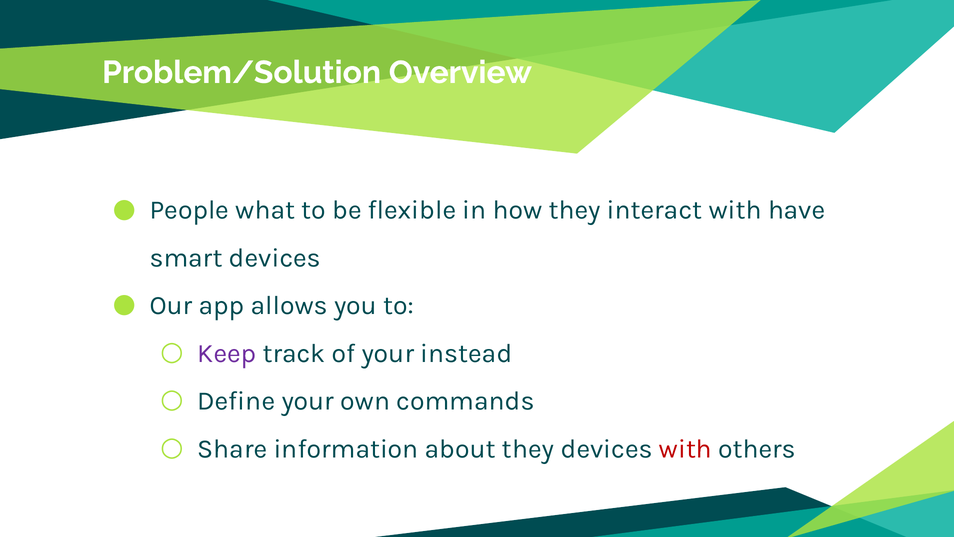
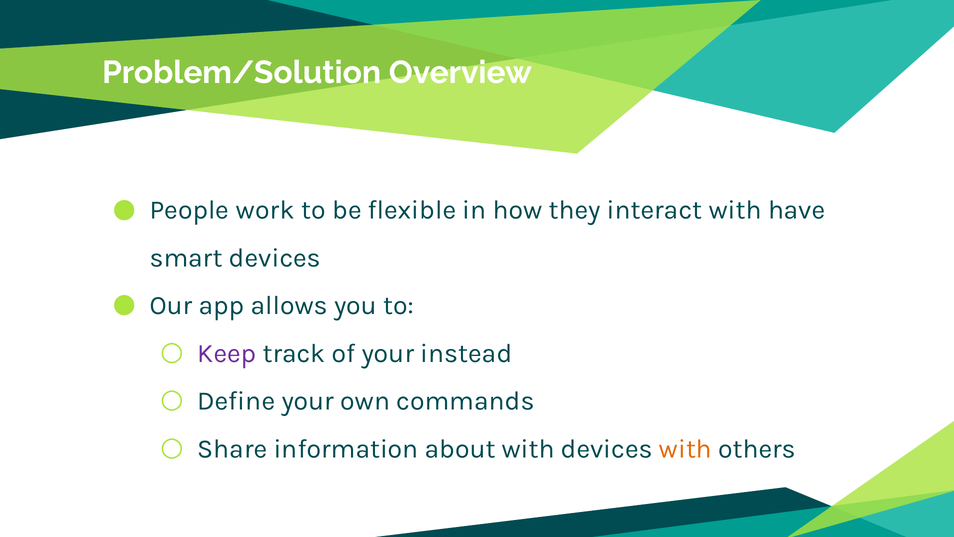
what: what -> work (265, 210)
about they: they -> with (528, 448)
with colour: red -> orange (685, 448)
